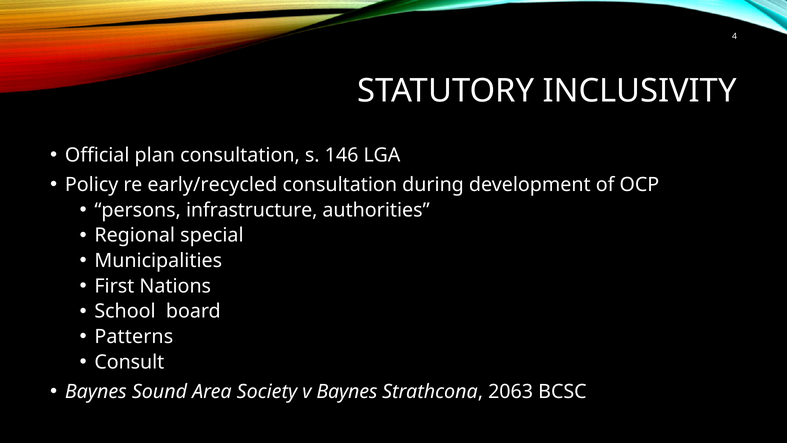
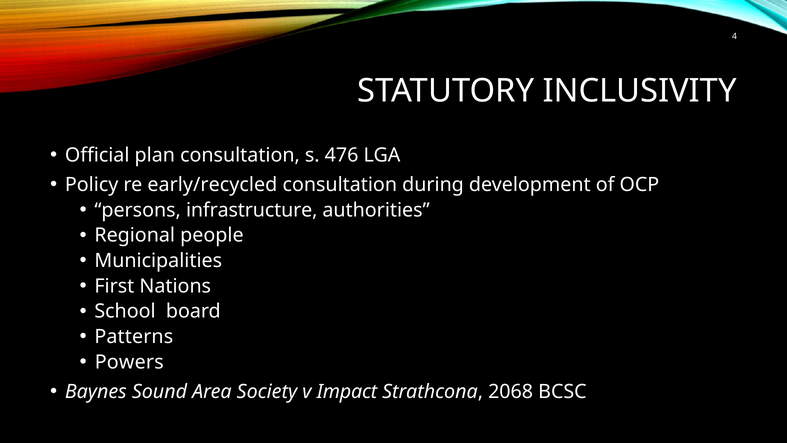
146: 146 -> 476 (342, 155)
special: special -> people (212, 235)
Consult: Consult -> Powers (129, 362)
v Baynes: Baynes -> Impact (347, 391)
2063: 2063 -> 2068 (511, 391)
